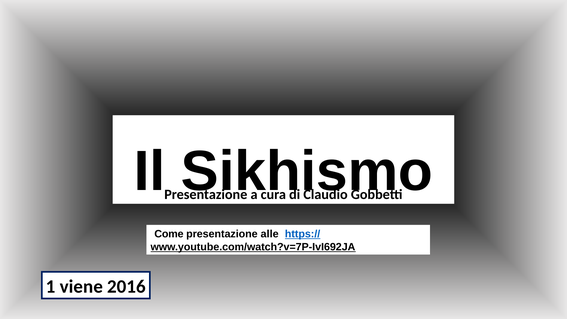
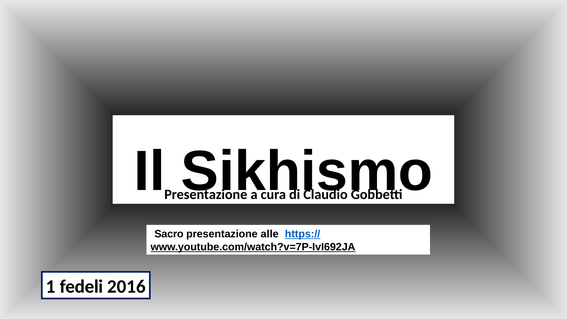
Come: Come -> Sacro (169, 234)
viene: viene -> fedeli (81, 286)
